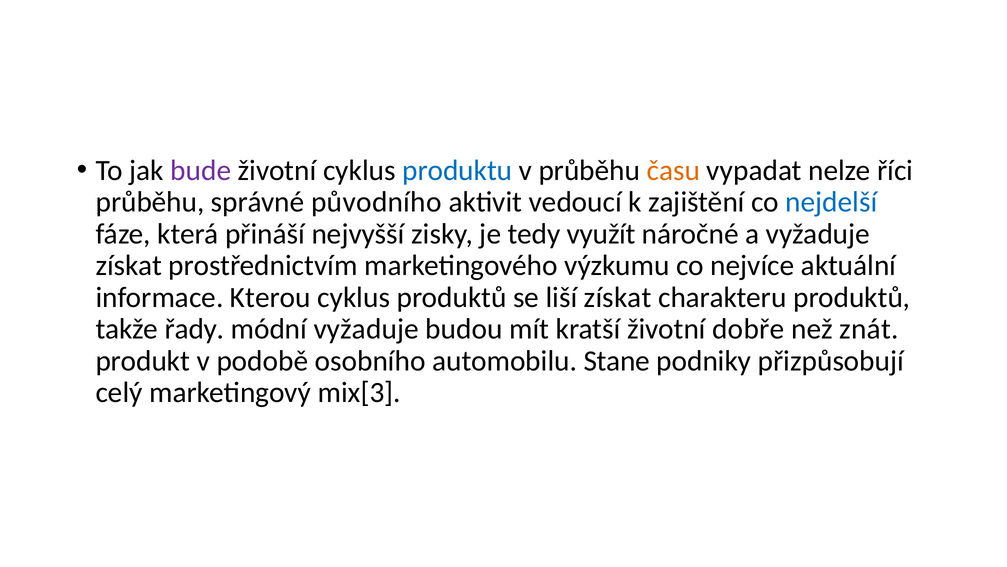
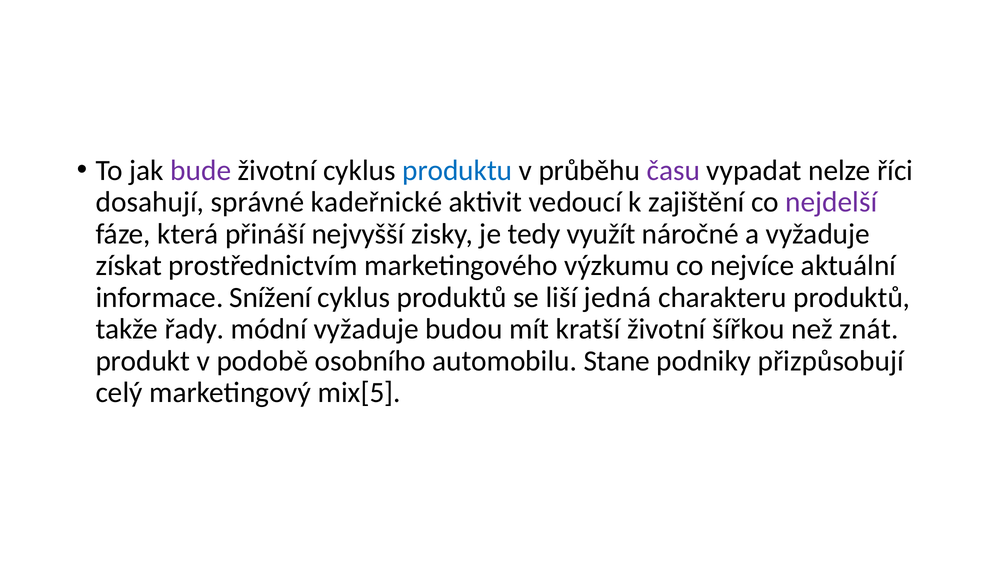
času colour: orange -> purple (673, 170)
průběhu: průběhu -> dosahují (150, 202)
původního: původního -> kadeřnické (377, 202)
nejdelší colour: blue -> purple (831, 202)
Kterou: Kterou -> Snížení (271, 297)
liší získat: získat -> jedná (618, 297)
dobře: dobře -> šířkou (749, 329)
mix[3: mix[3 -> mix[5 (359, 392)
